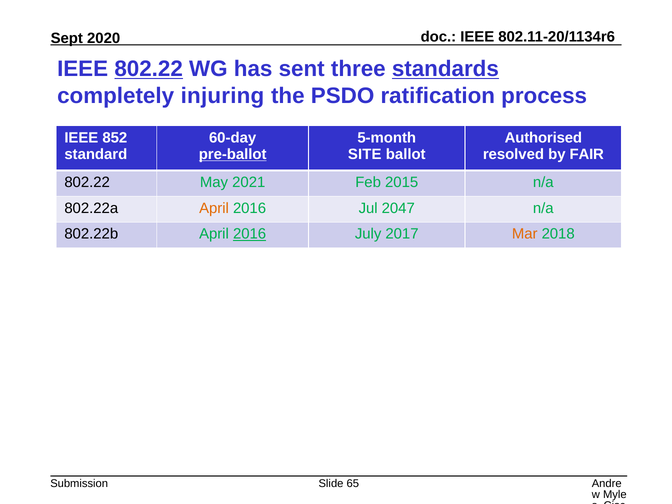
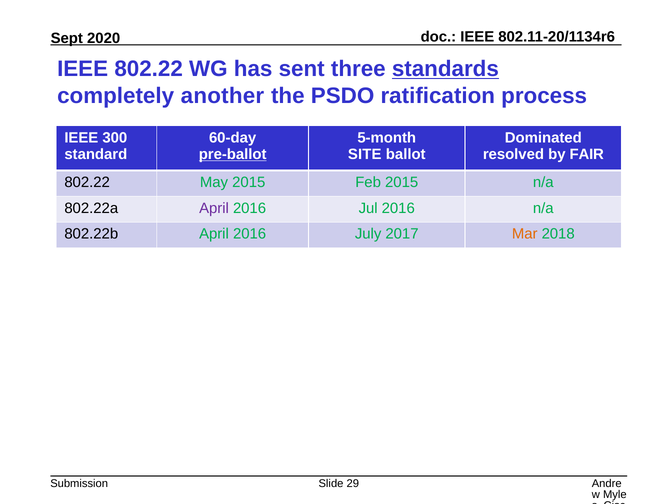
802.22 underline: present -> none (149, 69)
injuring: injuring -> another (222, 96)
852: 852 -> 300 (115, 138)
Authorised: Authorised -> Dominated (543, 138)
May 2021: 2021 -> 2015 (249, 182)
April colour: orange -> purple (214, 208)
Jul 2047: 2047 -> 2016 (398, 208)
2016 underline: present -> none (250, 234)
65: 65 -> 29 (353, 483)
